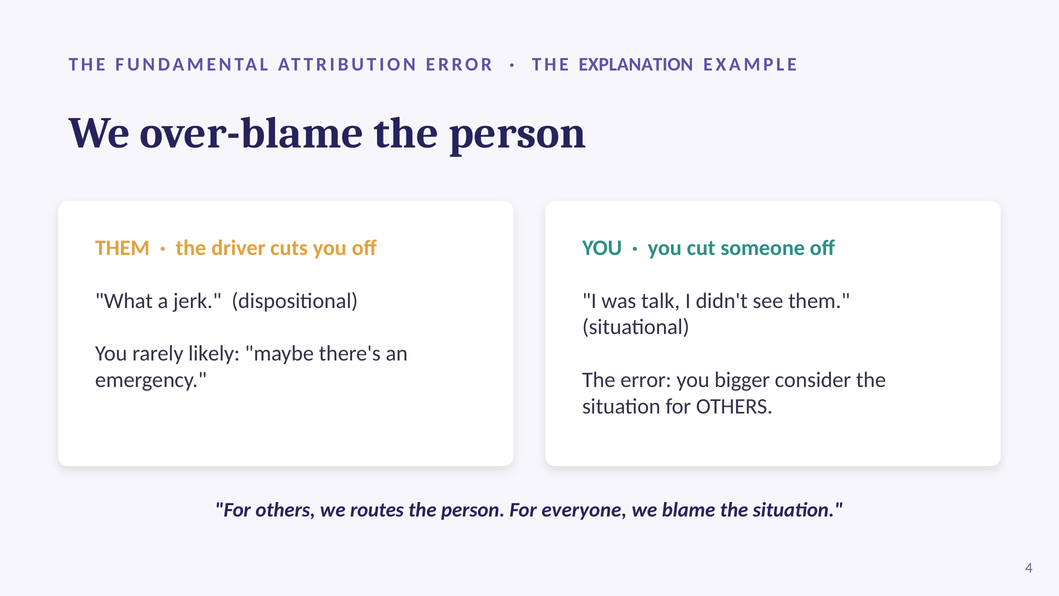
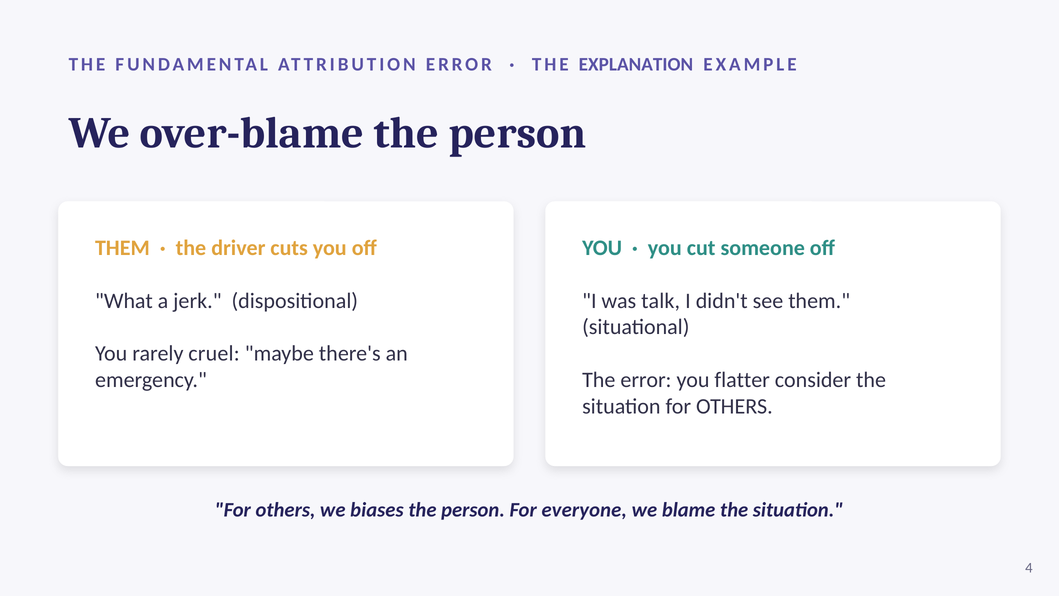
likely: likely -> cruel (214, 354)
bigger: bigger -> flatter (742, 380)
routes: routes -> biases (377, 510)
